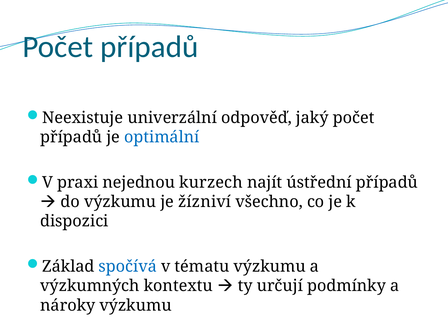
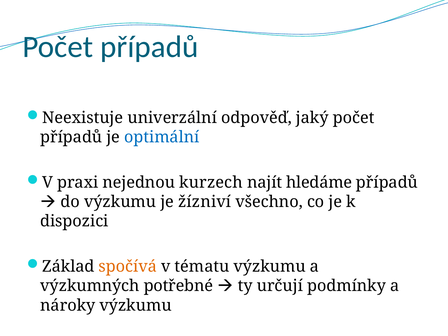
ústřední: ústřední -> hledáme (319, 183)
spočívá colour: blue -> orange (128, 267)
kontextu: kontextu -> potřebné (178, 286)
